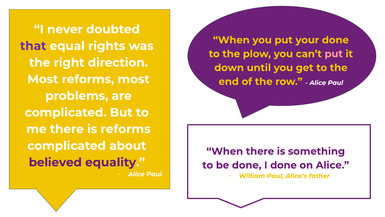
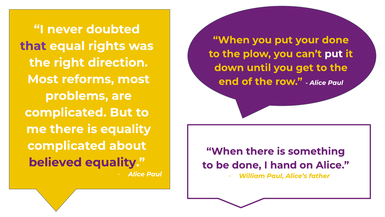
put colour: pink -> white (334, 54)
is reforms: reforms -> equality (126, 129)
I done: done -> hand (284, 165)
